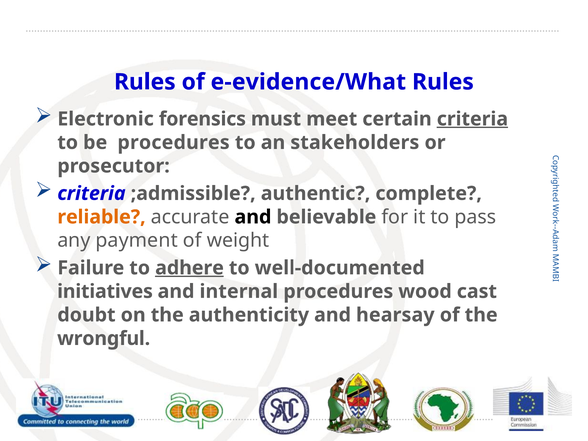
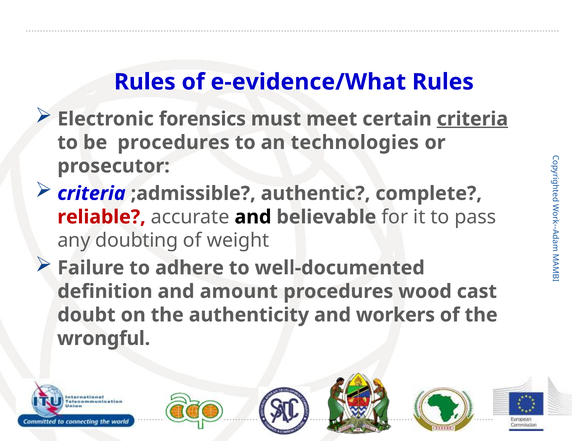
stakeholders: stakeholders -> technologies (355, 142)
reliable colour: orange -> red (101, 217)
payment: payment -> doubting (137, 240)
adhere underline: present -> none (190, 268)
initiatives: initiatives -> definition (105, 291)
internal: internal -> amount (239, 291)
hearsay: hearsay -> workers (395, 315)
